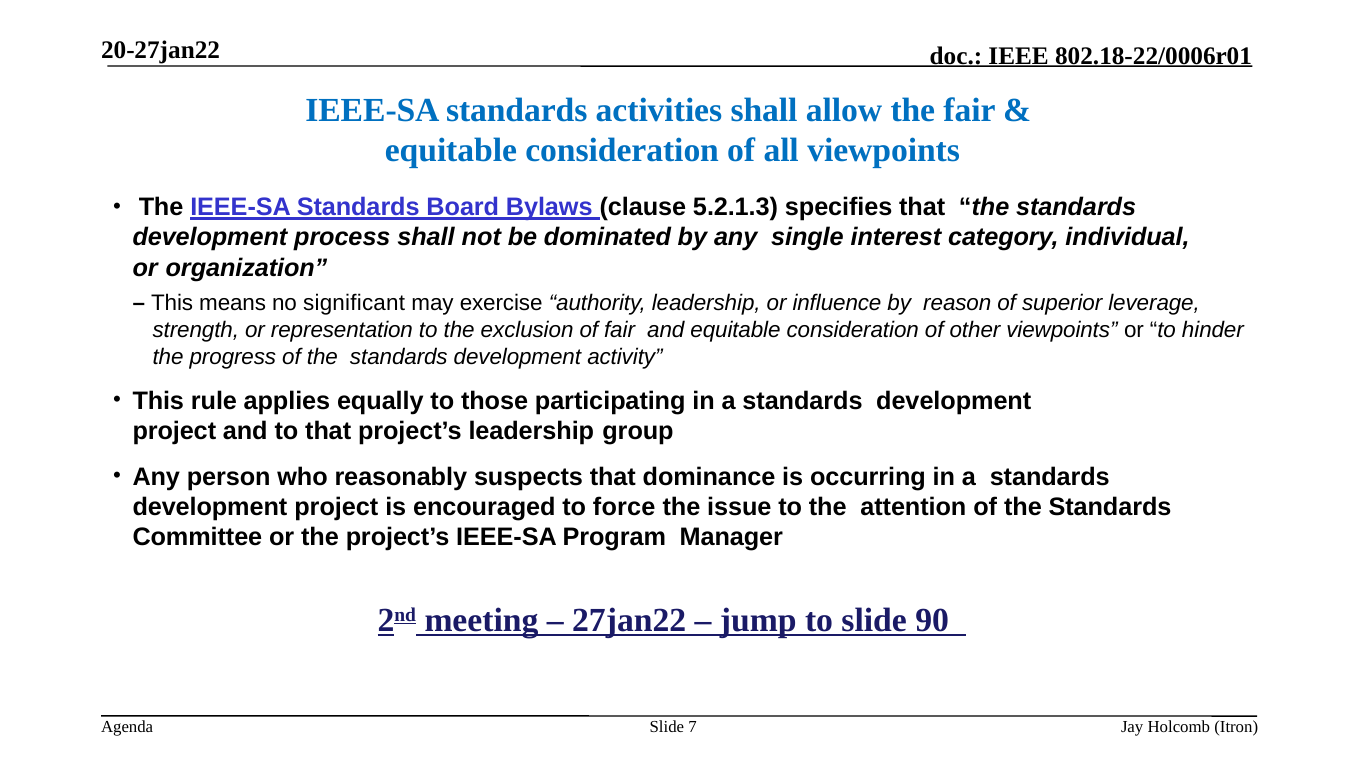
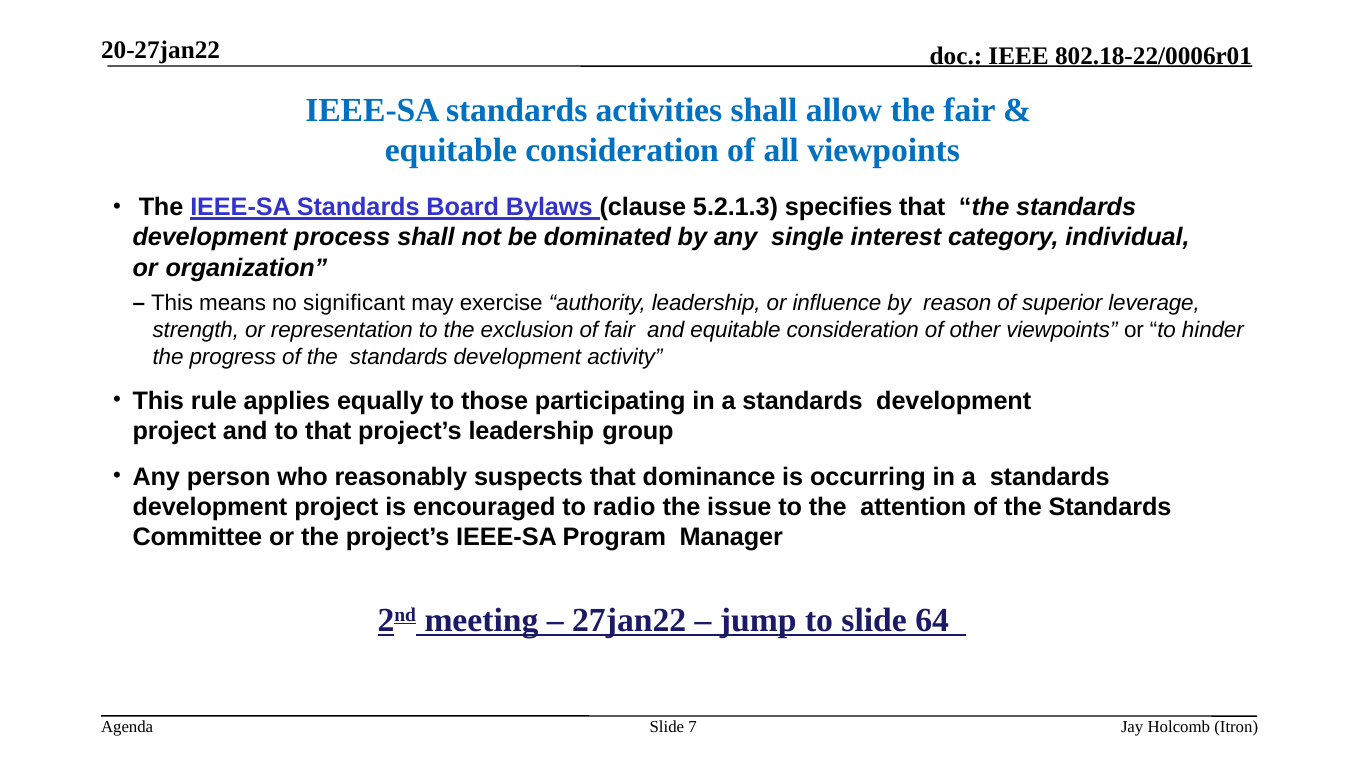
force: force -> radio (624, 507)
90: 90 -> 64 (932, 620)
